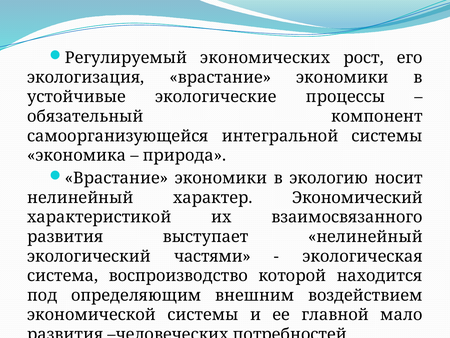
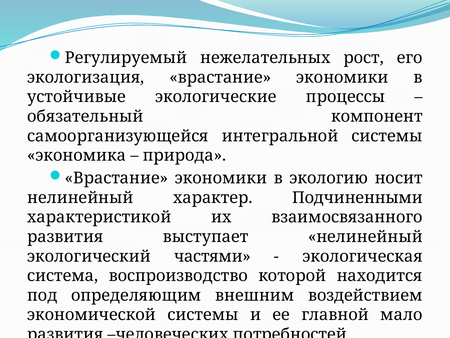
экономических: экономических -> нежелательных (265, 58)
Экономический: Экономический -> Подчиненными (357, 197)
